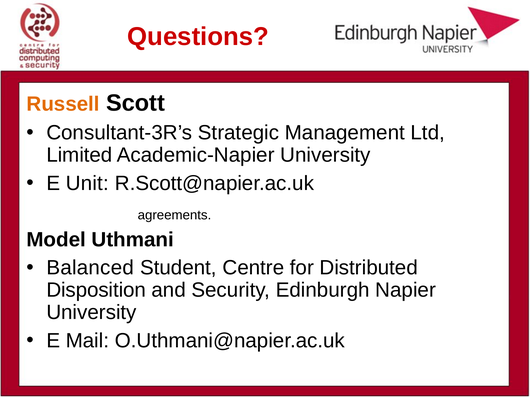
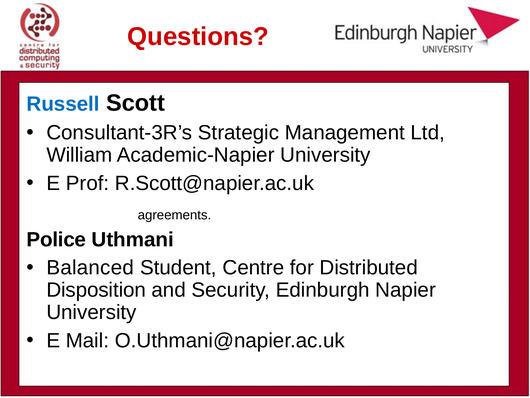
Russell colour: orange -> blue (63, 104)
Limited: Limited -> William (79, 155)
Unit: Unit -> Prof (87, 183)
Model: Model -> Police (56, 239)
